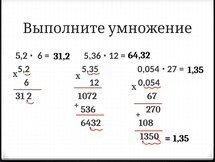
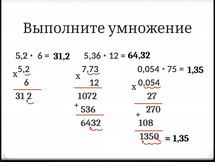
5,35: 5,35 -> 7,73 (90, 69)
27: 27 -> 75 (172, 69)
67: 67 -> 27 (152, 96)
